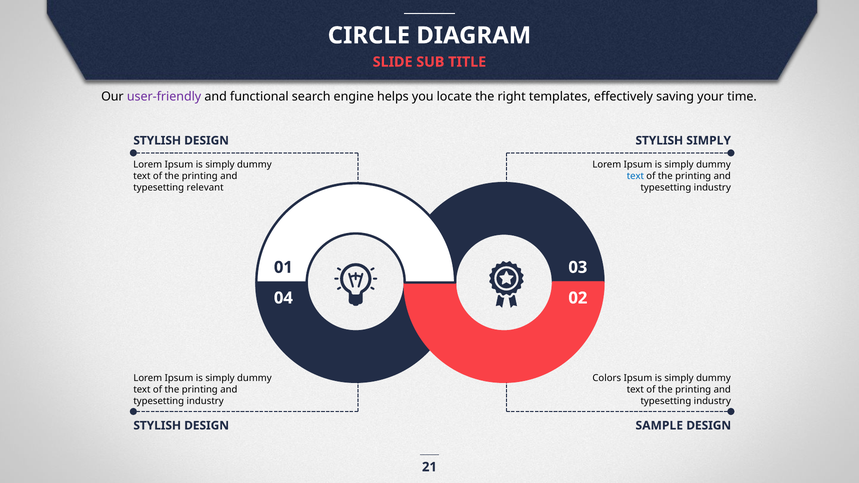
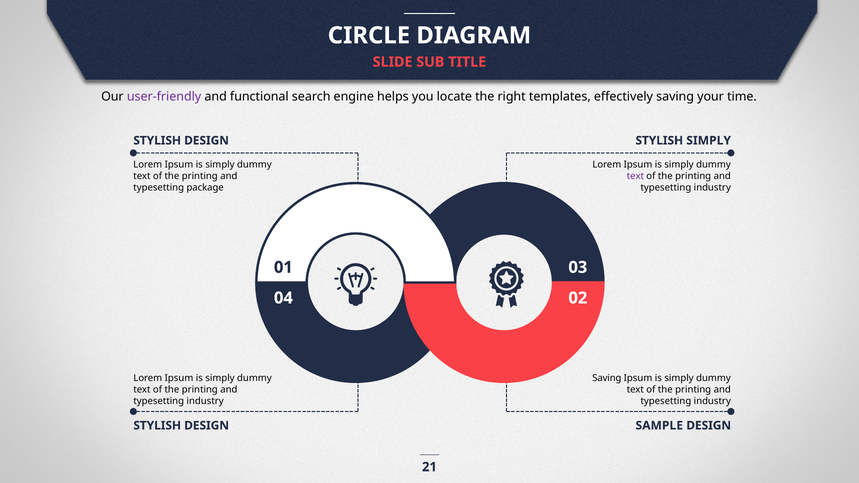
text colour: blue -> purple (635, 176)
relevant: relevant -> package (205, 188)
Colors: Colors -> Saving (607, 378)
